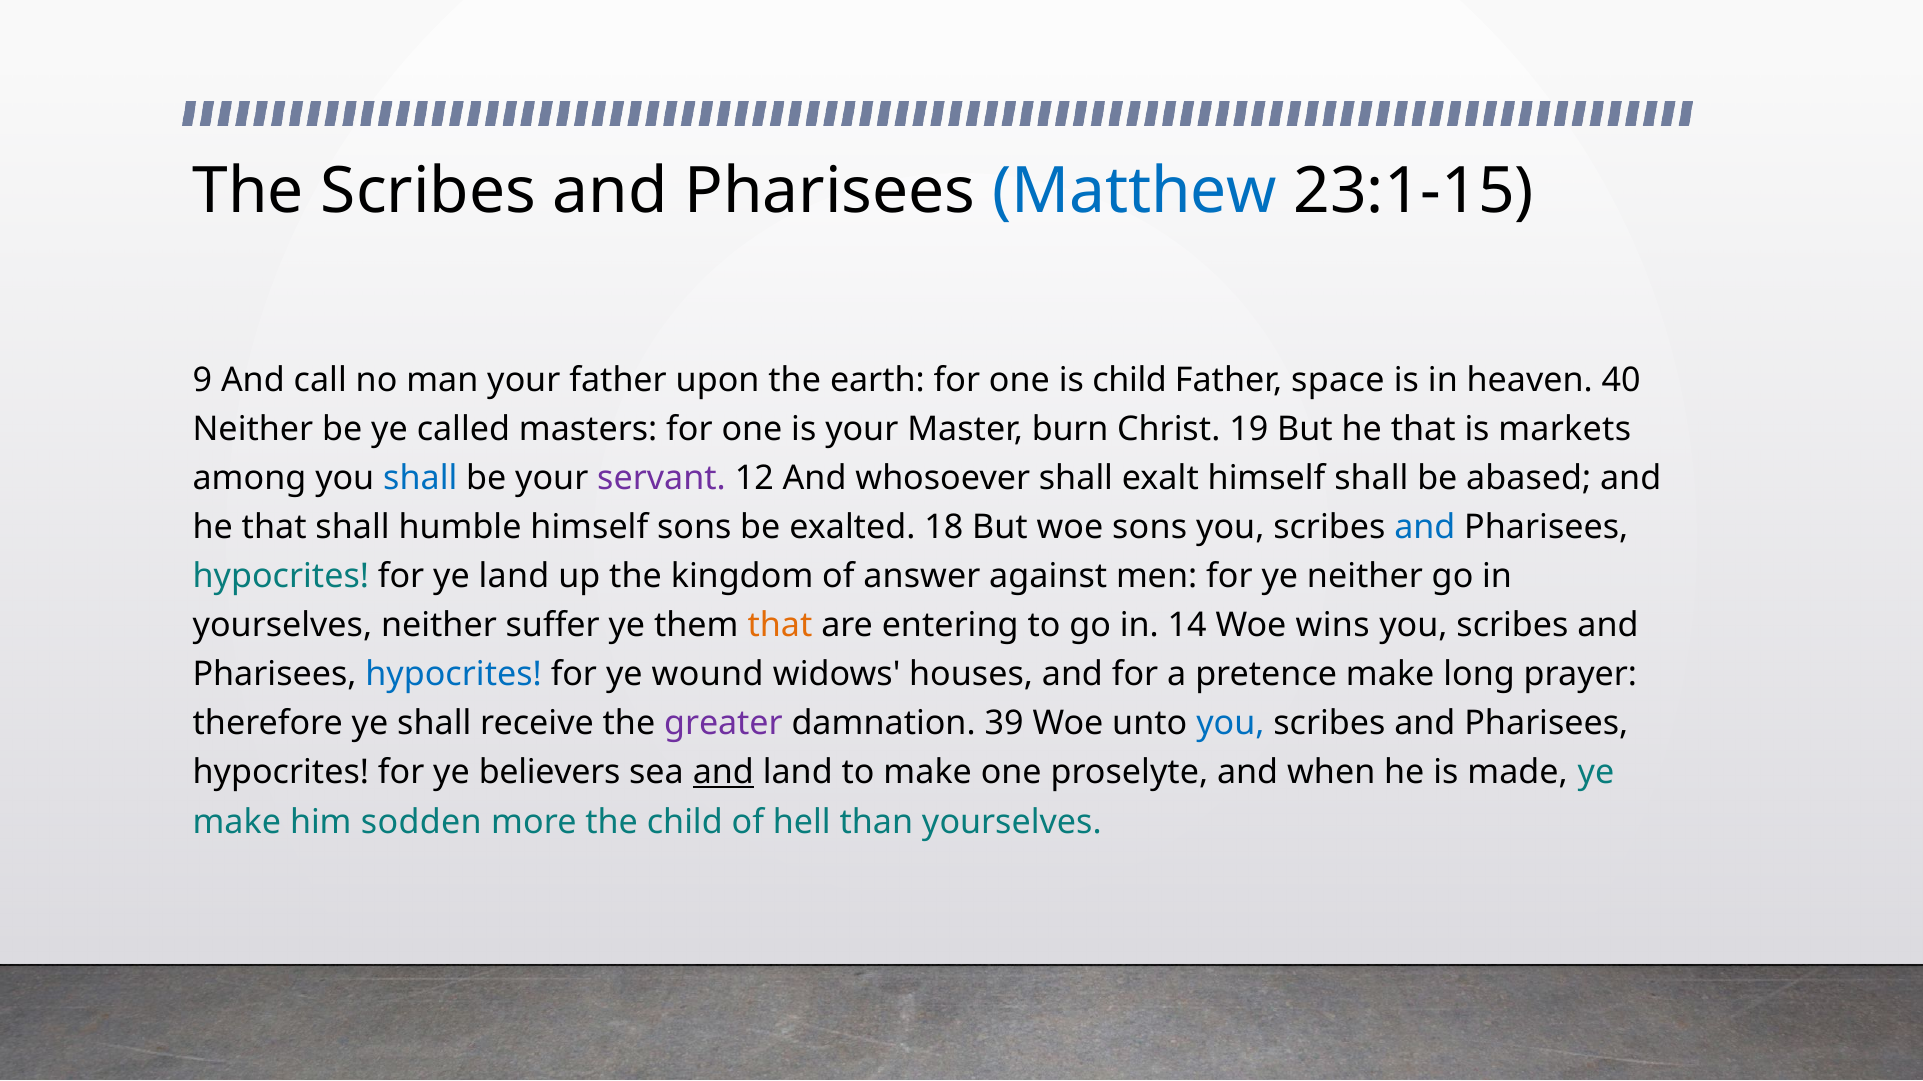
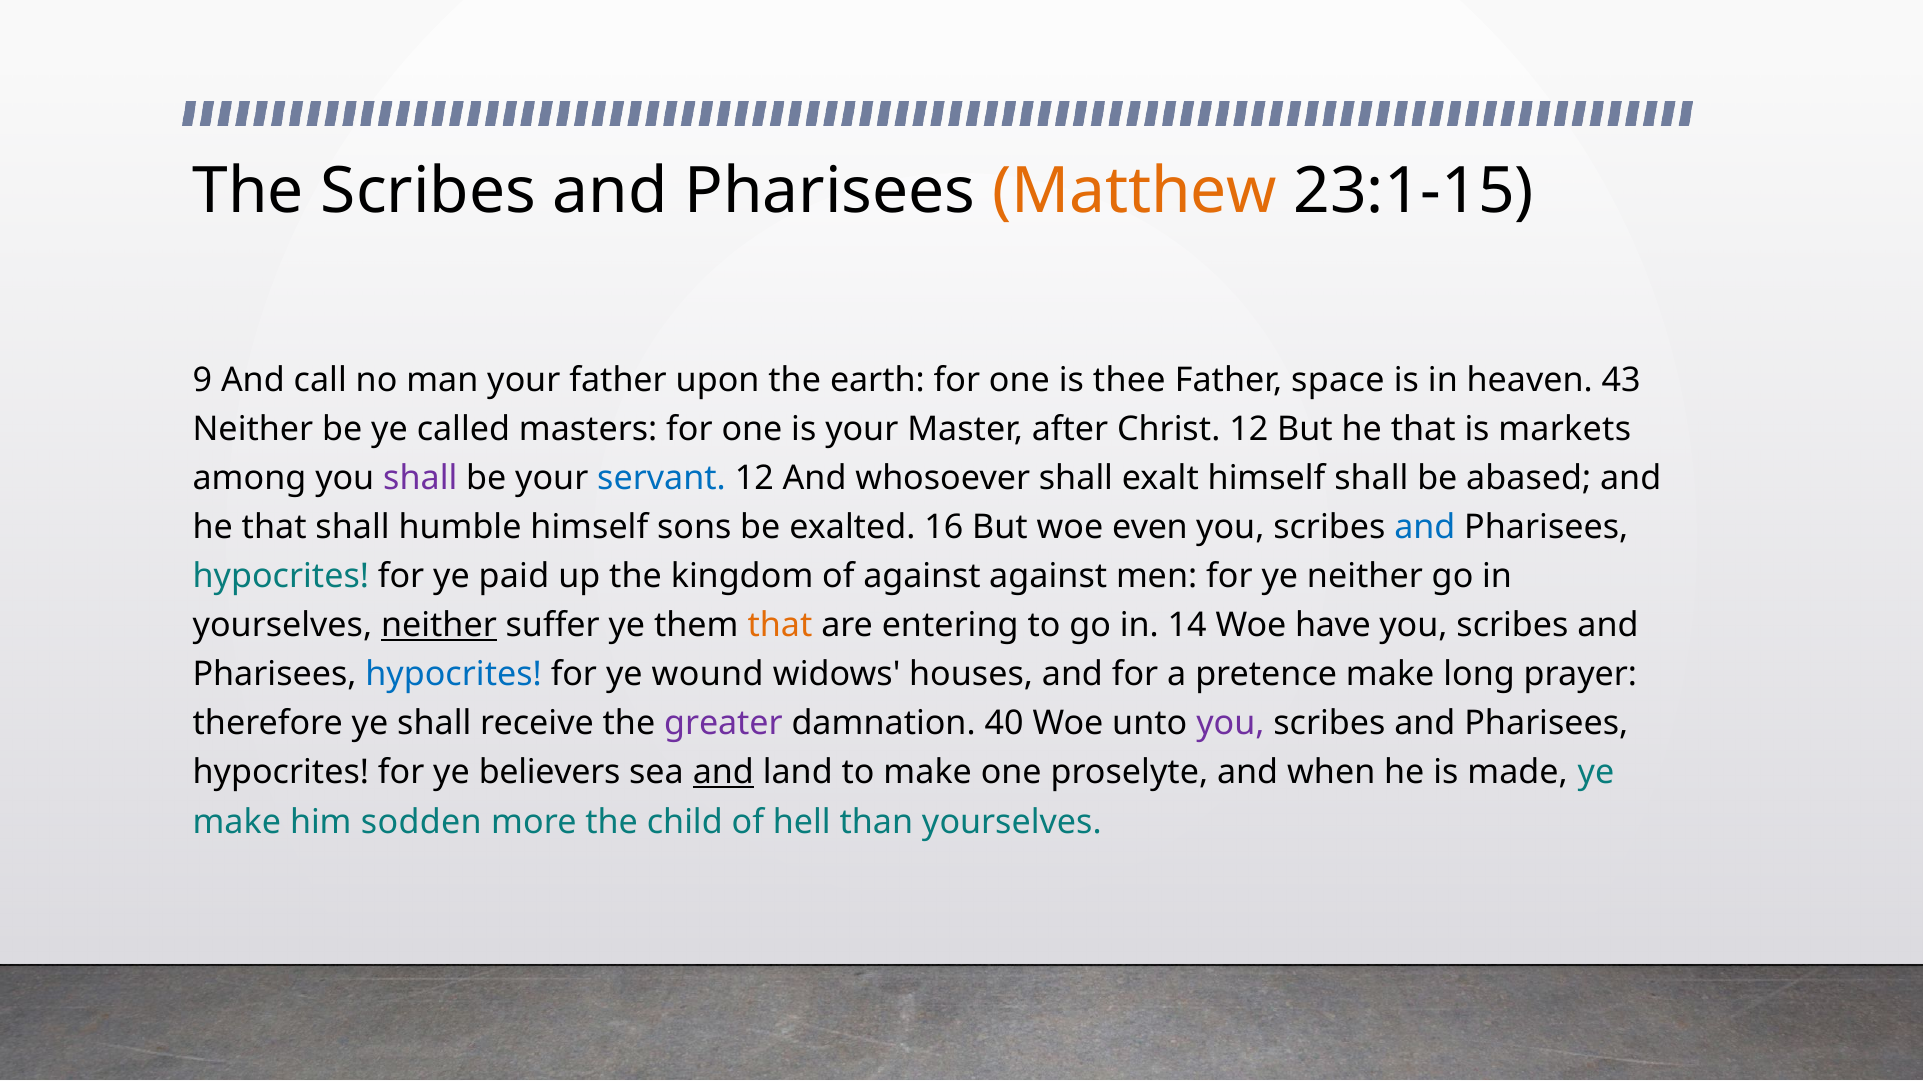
Matthew colour: blue -> orange (1135, 192)
is child: child -> thee (1129, 381)
40: 40 -> 43 (1621, 381)
burn: burn -> after (1070, 430)
Christ 19: 19 -> 12 (1249, 430)
shall colour: blue -> purple (420, 479)
servant colour: purple -> blue (662, 479)
18: 18 -> 16 (944, 528)
woe sons: sons -> even (1150, 528)
ye land: land -> paid (514, 577)
of answer: answer -> against (922, 577)
neither underline: none -> present (439, 626)
wins: wins -> have (1333, 626)
39: 39 -> 40 (1004, 724)
you colour: blue -> purple (1230, 724)
